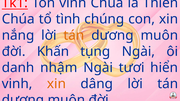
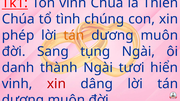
nắng: nắng -> phép (18, 35)
Khấn: Khấn -> Sang (53, 52)
nhậm: nhậm -> thành (59, 68)
xin colour: orange -> red (56, 84)
